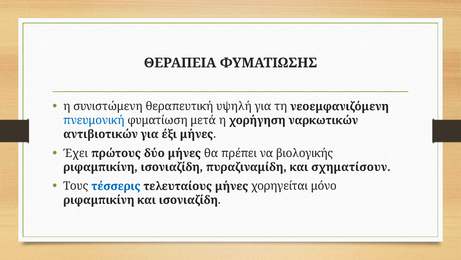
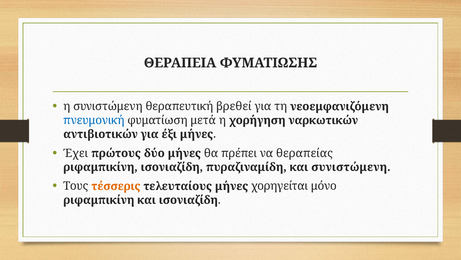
υψηλή: υψηλή -> βρεθεί (234, 106)
βιολογικής: βιολογικής -> θεραπείας (304, 153)
και σχηματίσουν: σχηματίσουν -> συνιστώμενη (351, 167)
τέσσερις colour: blue -> orange (116, 186)
